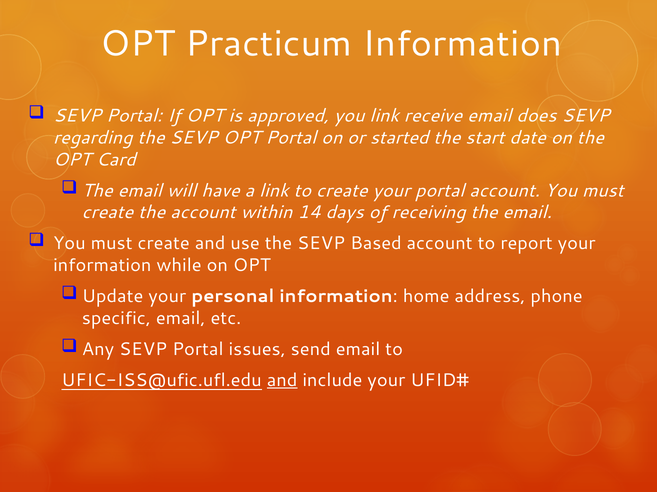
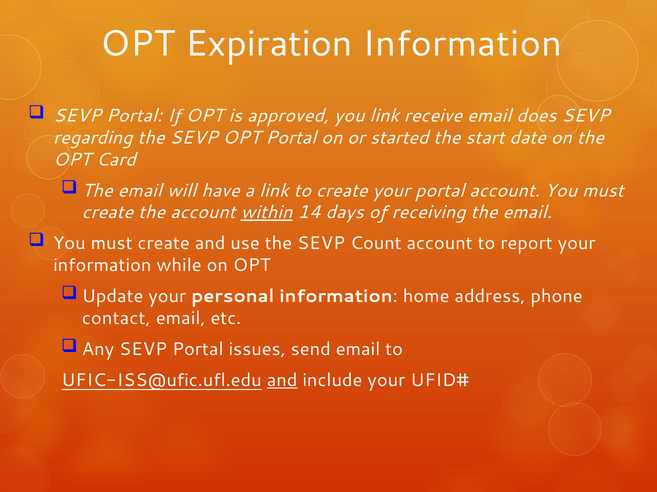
Practicum: Practicum -> Expiration (269, 44)
within underline: none -> present (267, 213)
Based: Based -> Count (376, 244)
specific: specific -> contact (116, 319)
